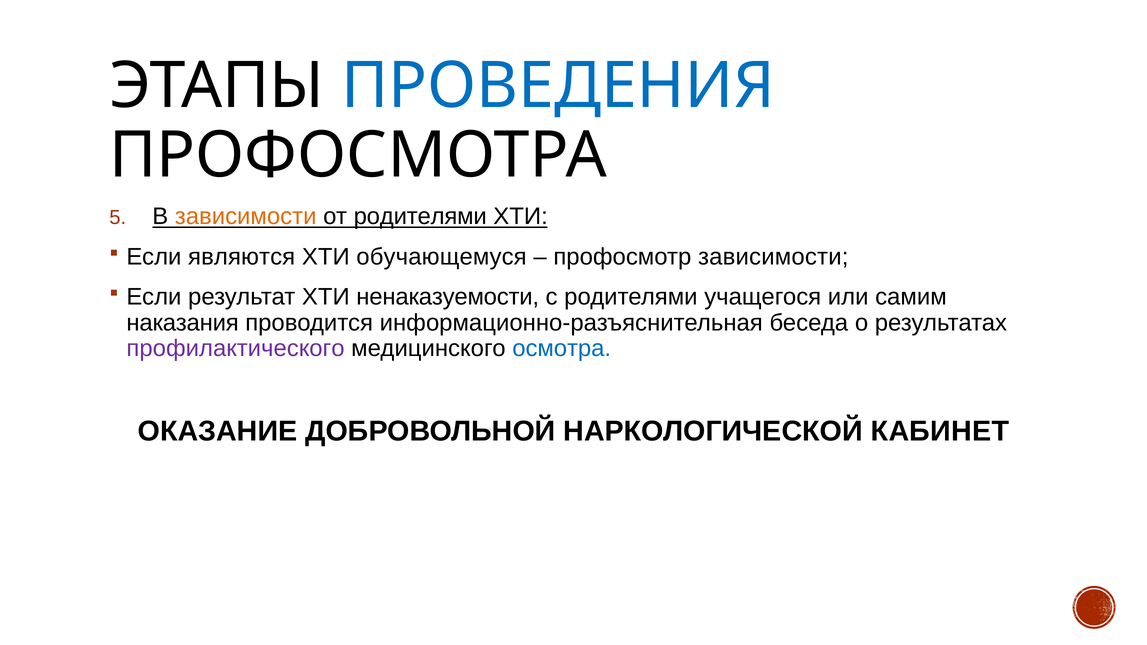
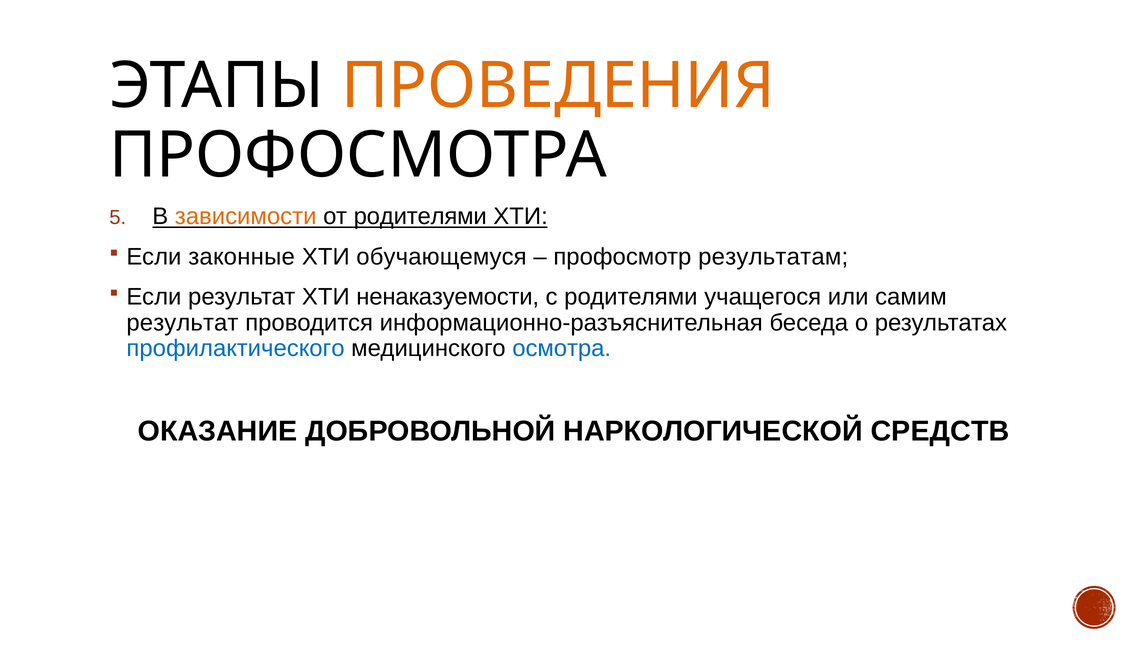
ПРОВЕДЕНИЯ colour: blue -> orange (558, 86)
являются: являются -> законные (242, 257)
профосмотр зависимости: зависимости -> результатам (773, 257)
наказания: наказания -> результат (182, 323)
профилактического colour: purple -> blue (236, 349)
КАБИНЕТ: КАБИНЕТ -> СРЕДСТВ (940, 431)
